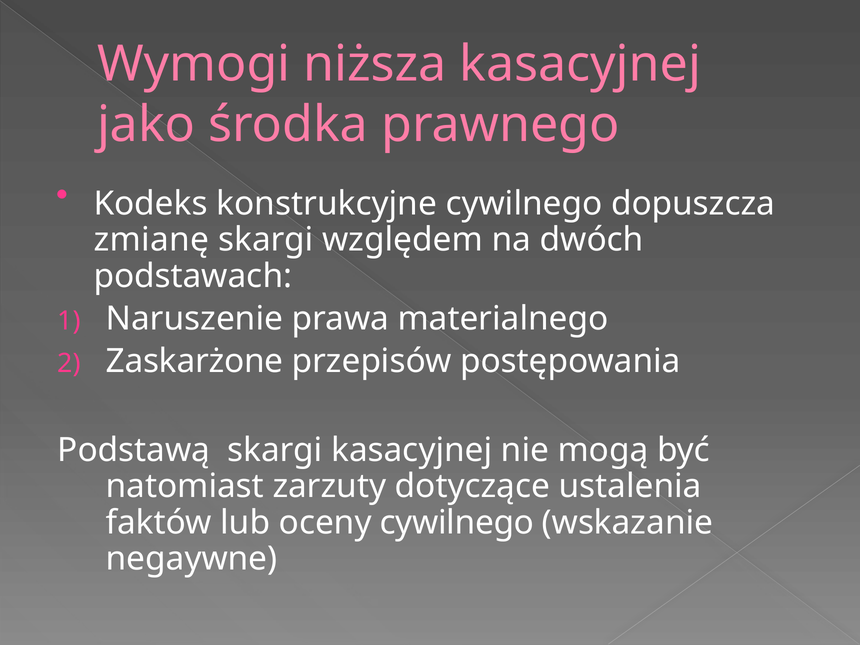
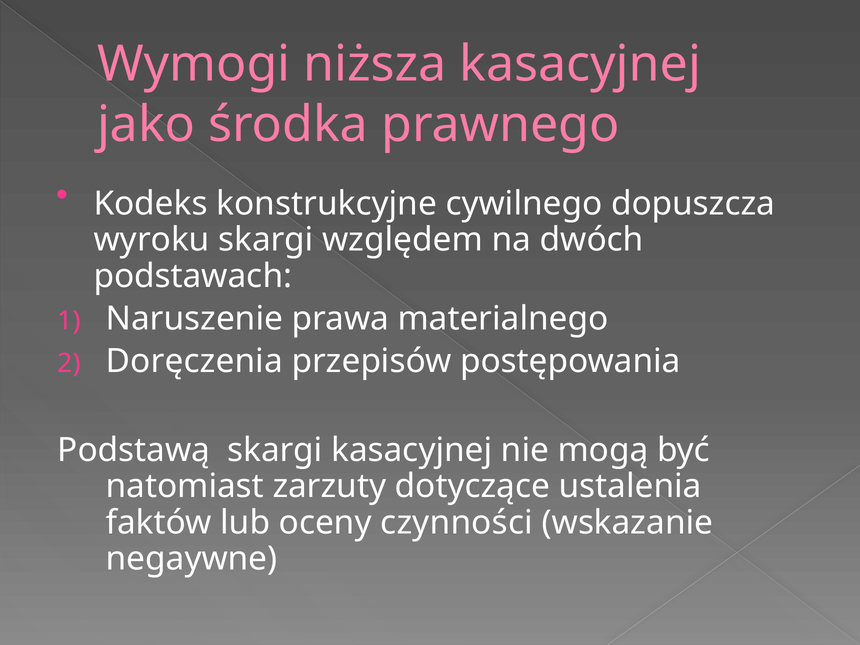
zmianę: zmianę -> wyroku (152, 240)
Zaskarżone: Zaskarżone -> Doręczenia (194, 361)
oceny cywilnego: cywilnego -> czynności (457, 522)
